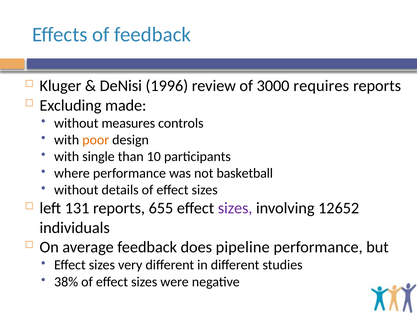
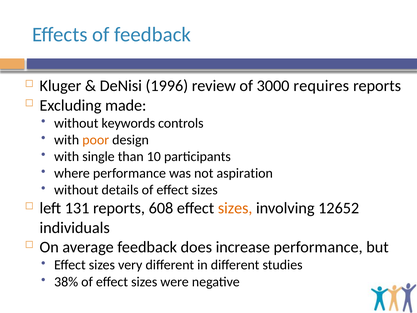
measures: measures -> keywords (128, 123)
basketball: basketball -> aspiration (245, 173)
655: 655 -> 608 (161, 208)
sizes colour: purple -> orange (235, 208)
pipeline: pipeline -> increase (243, 247)
